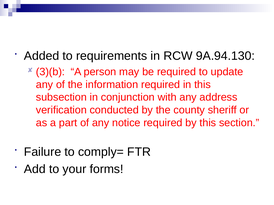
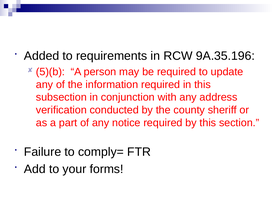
9A.94.130: 9A.94.130 -> 9A.35.196 (225, 56)
3)(b: 3)(b -> 5)(b (50, 72)
